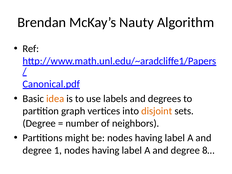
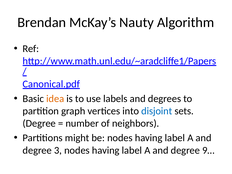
disjoint colour: orange -> blue (157, 111)
1: 1 -> 3 (58, 150)
8…: 8… -> 9… (208, 150)
